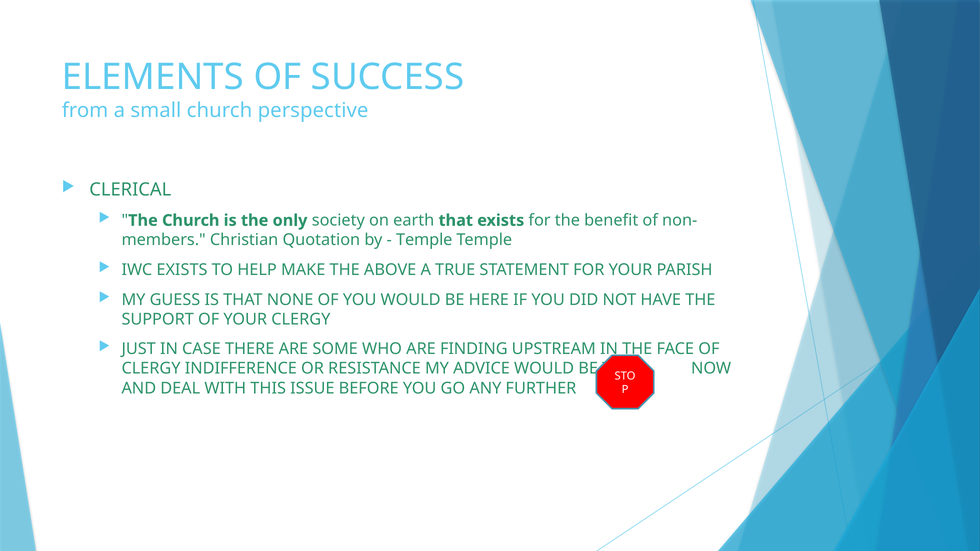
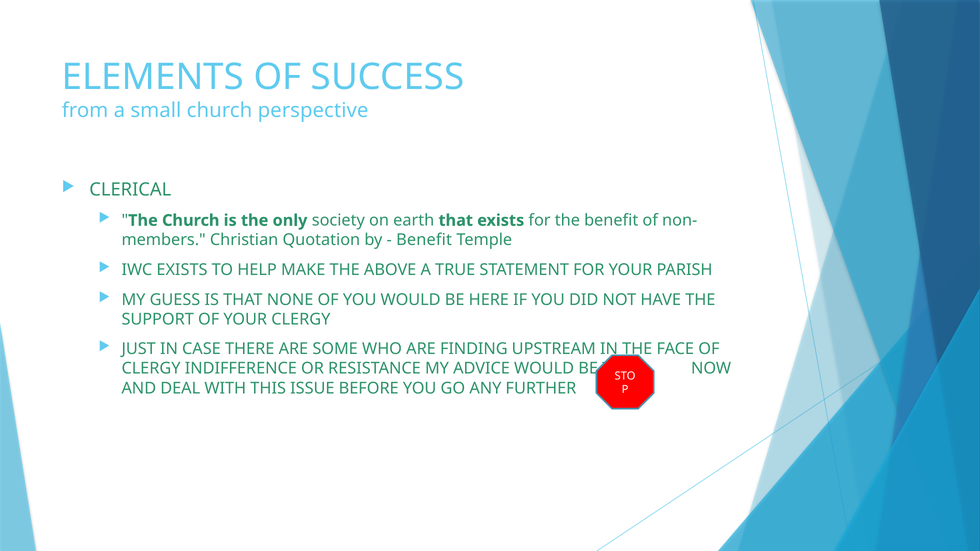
Temple: Temple -> Benefit (424, 240)
